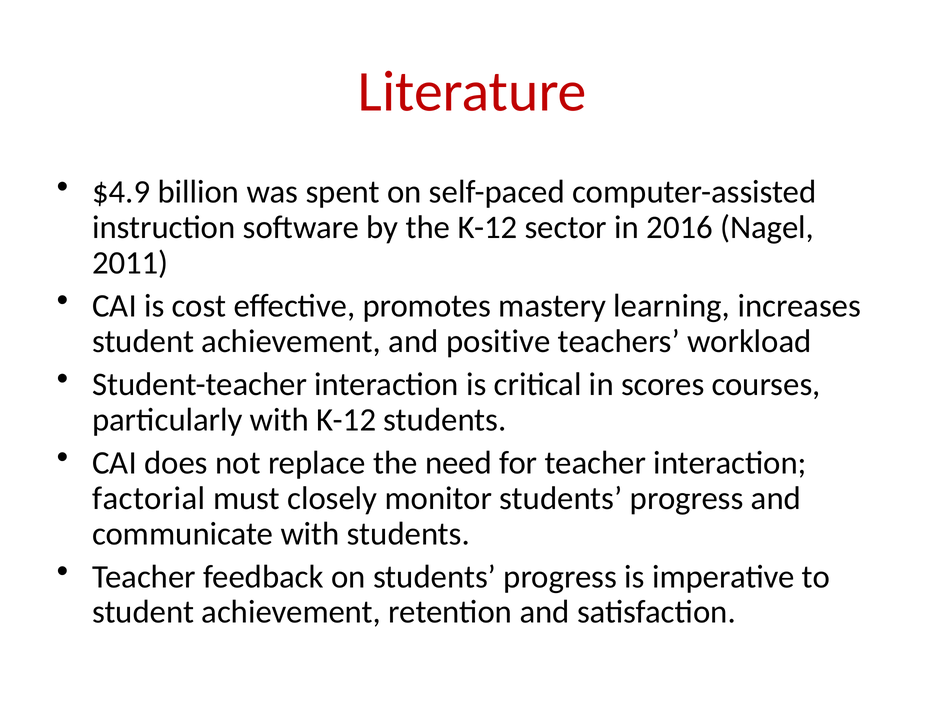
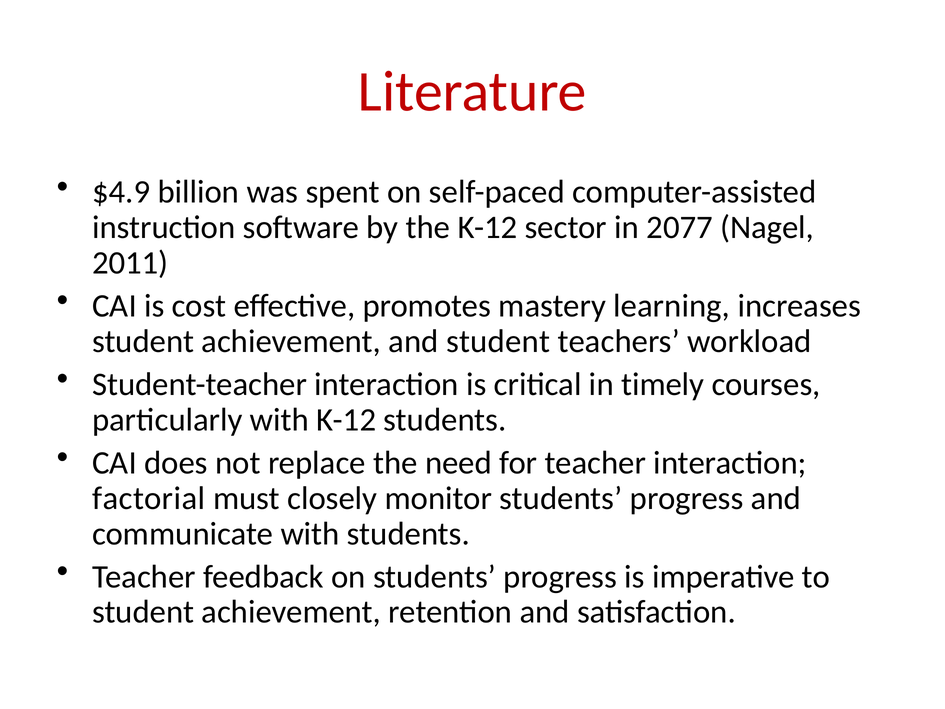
2016: 2016 -> 2077 (680, 228)
and positive: positive -> student (498, 341)
scores: scores -> timely (663, 384)
